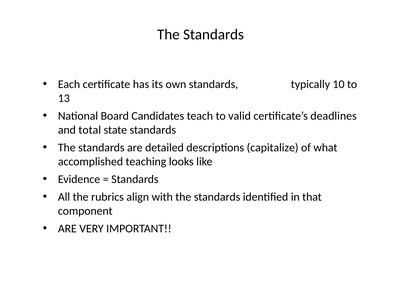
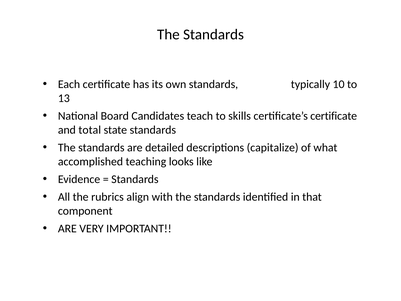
valid: valid -> skills (240, 116)
certificate’s deadlines: deadlines -> certificate (334, 116)
